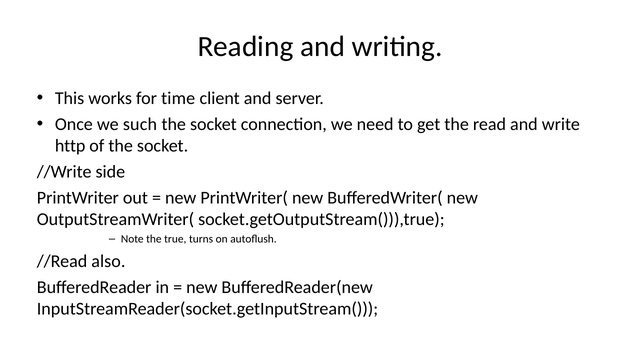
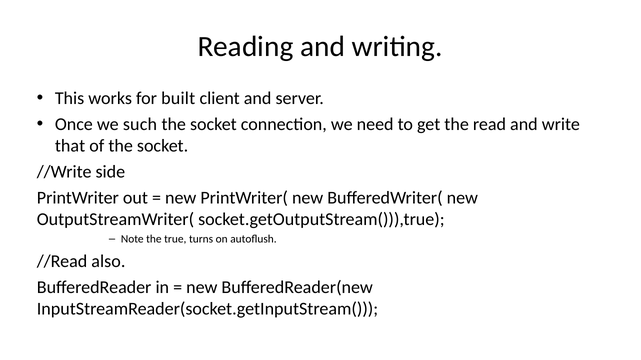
time: time -> built (178, 99)
http: http -> that (70, 146)
